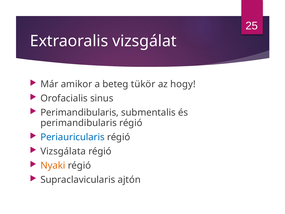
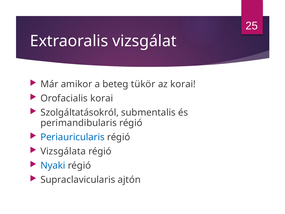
az hogy: hogy -> korai (183, 84)
Orofacialis sinus: sinus -> korai (102, 98)
Perimandibularis: Perimandibularis -> Szolgáltatásokról (80, 113)
Nyaki colour: orange -> blue (53, 165)
